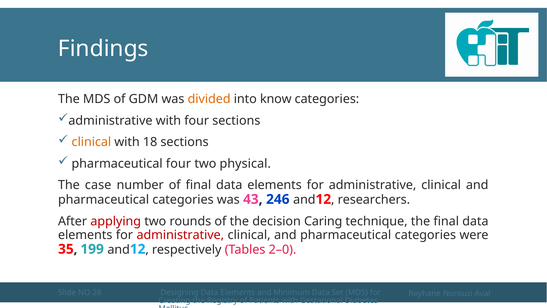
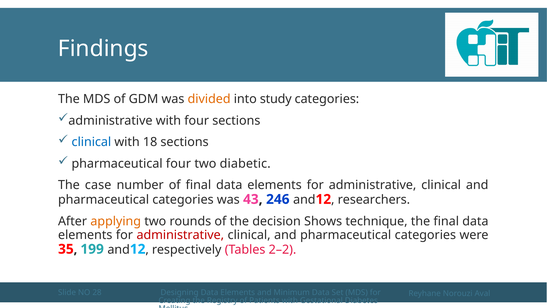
know: know -> study (276, 99)
clinical colour: orange -> blue (91, 142)
physical: physical -> diabetic (245, 163)
applying colour: red -> orange (116, 221)
Caring: Caring -> Shows (323, 221)
2–0: 2–0 -> 2–2 (282, 249)
